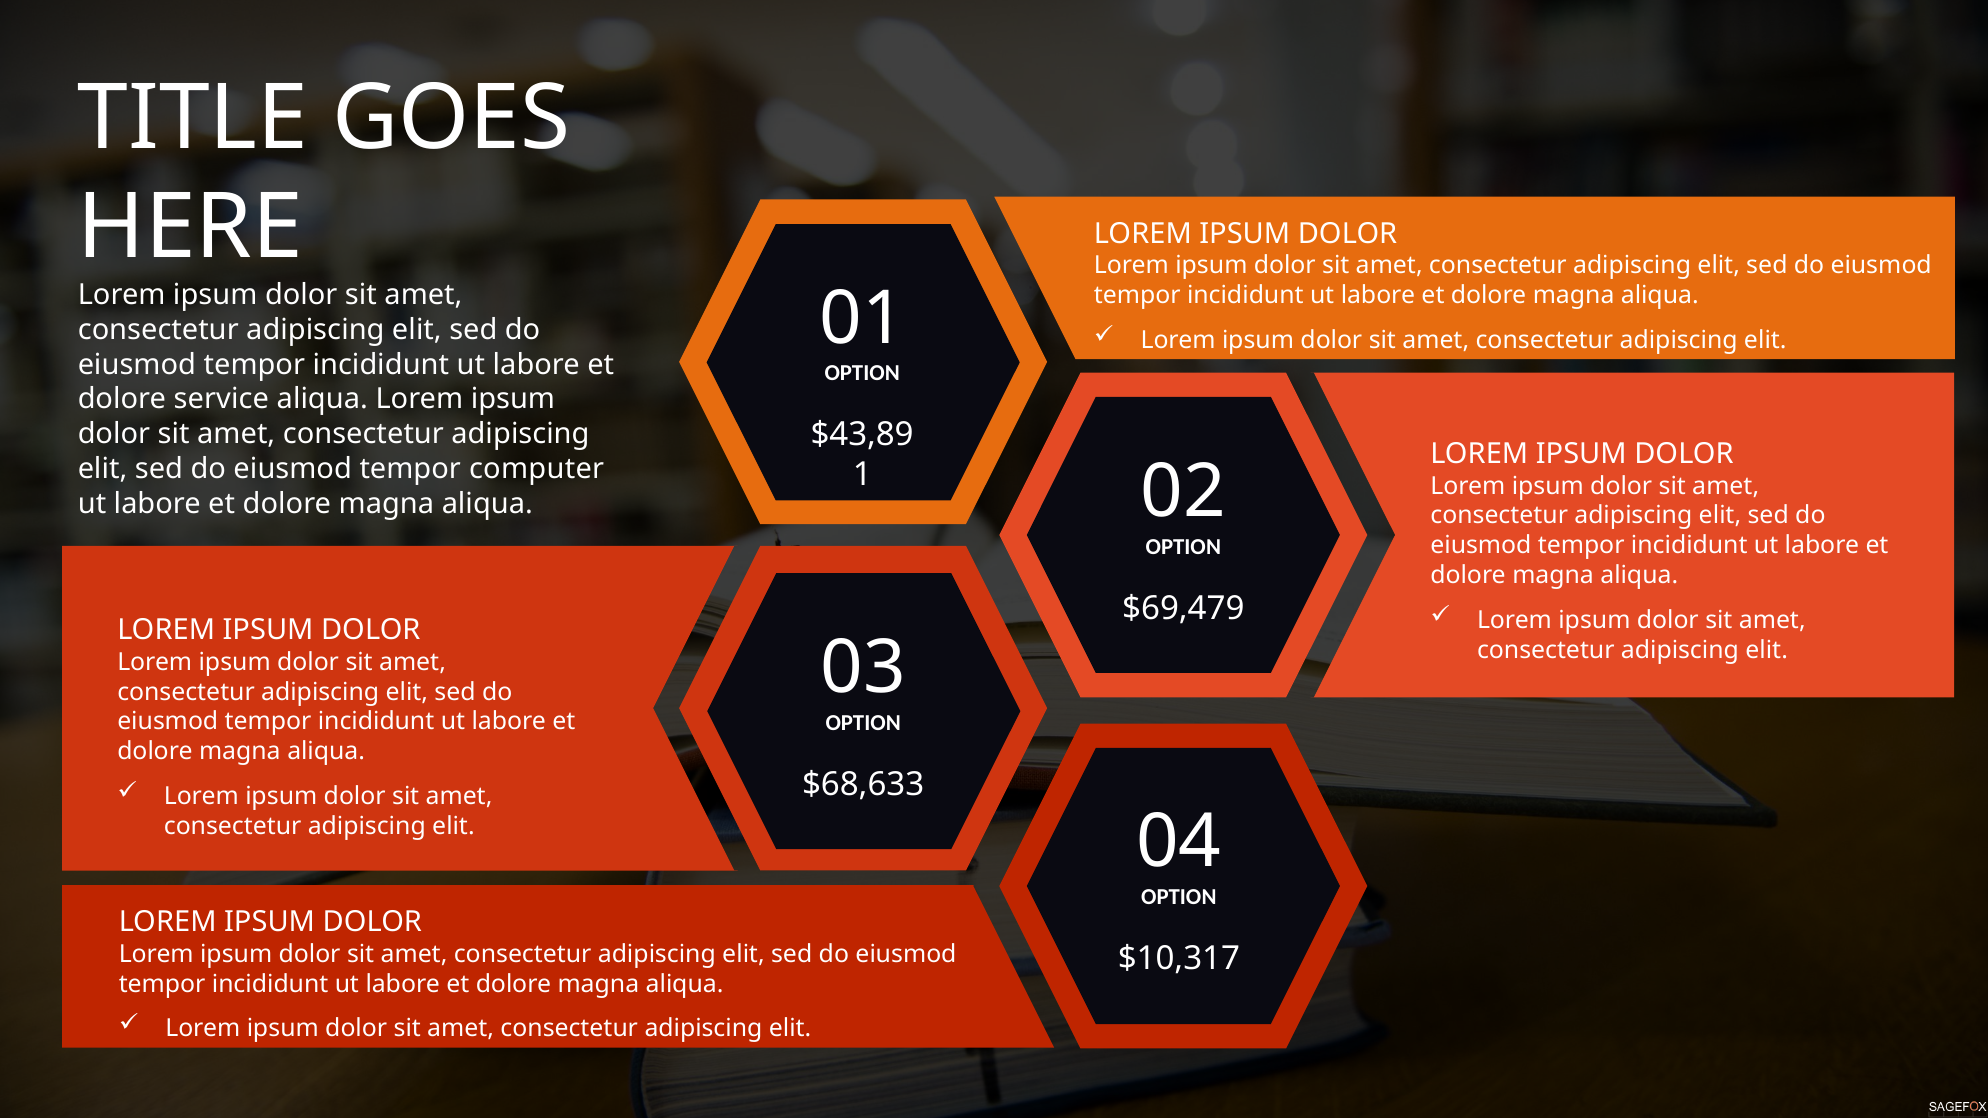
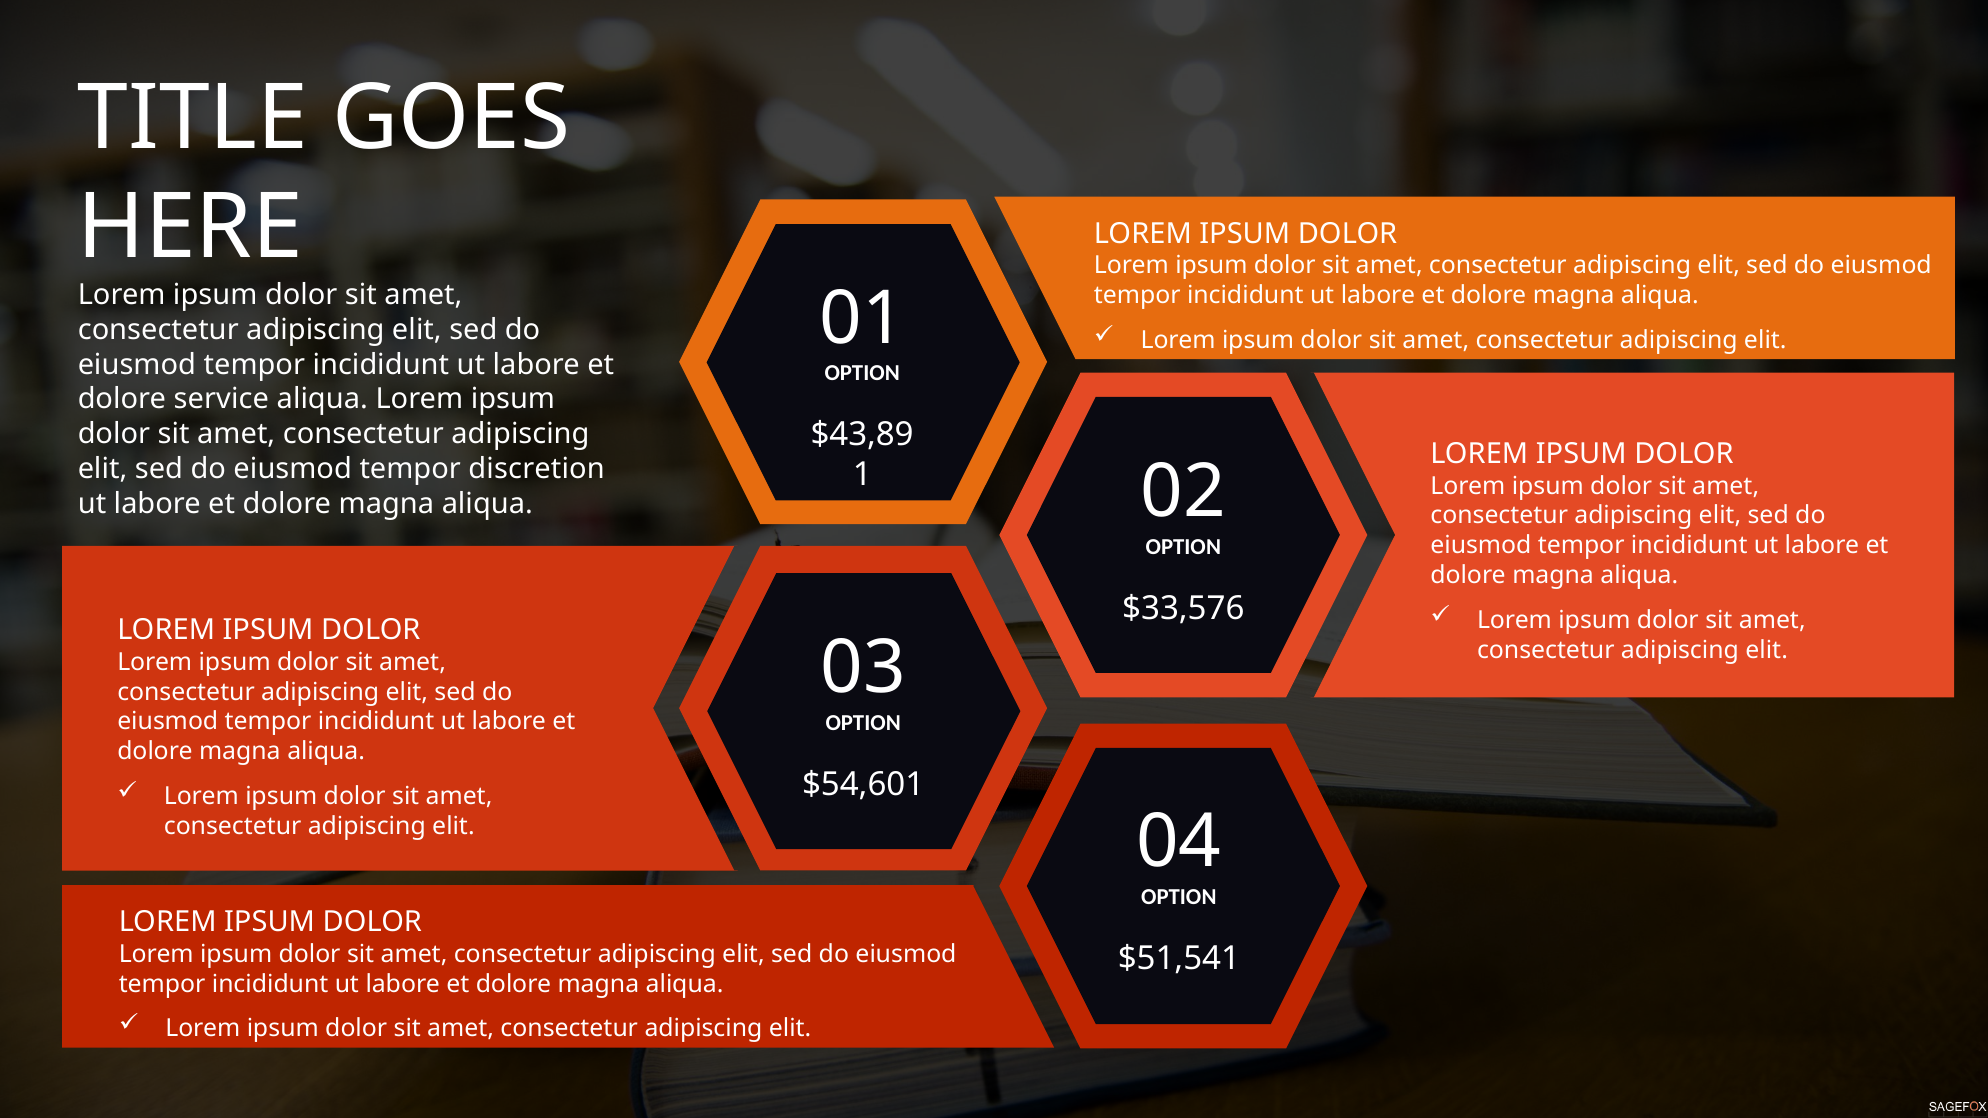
computer: computer -> discretion (537, 469)
$69,479: $69,479 -> $33,576 (1183, 609)
$68,633: $68,633 -> $54,601 (863, 785)
$10,317: $10,317 -> $51,541 (1179, 959)
